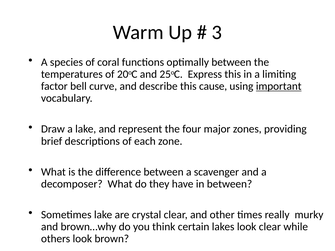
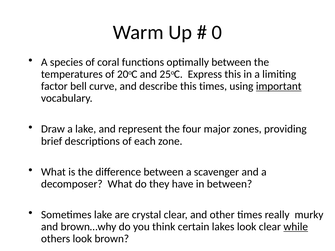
3: 3 -> 0 (217, 32)
this cause: cause -> times (213, 86)
while underline: none -> present (296, 227)
